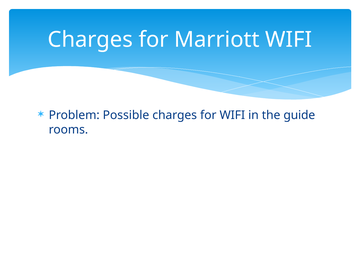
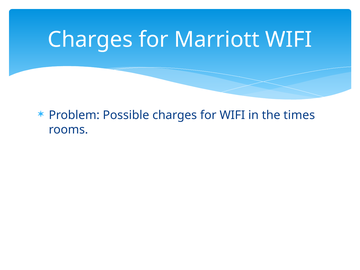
guide: guide -> times (299, 115)
